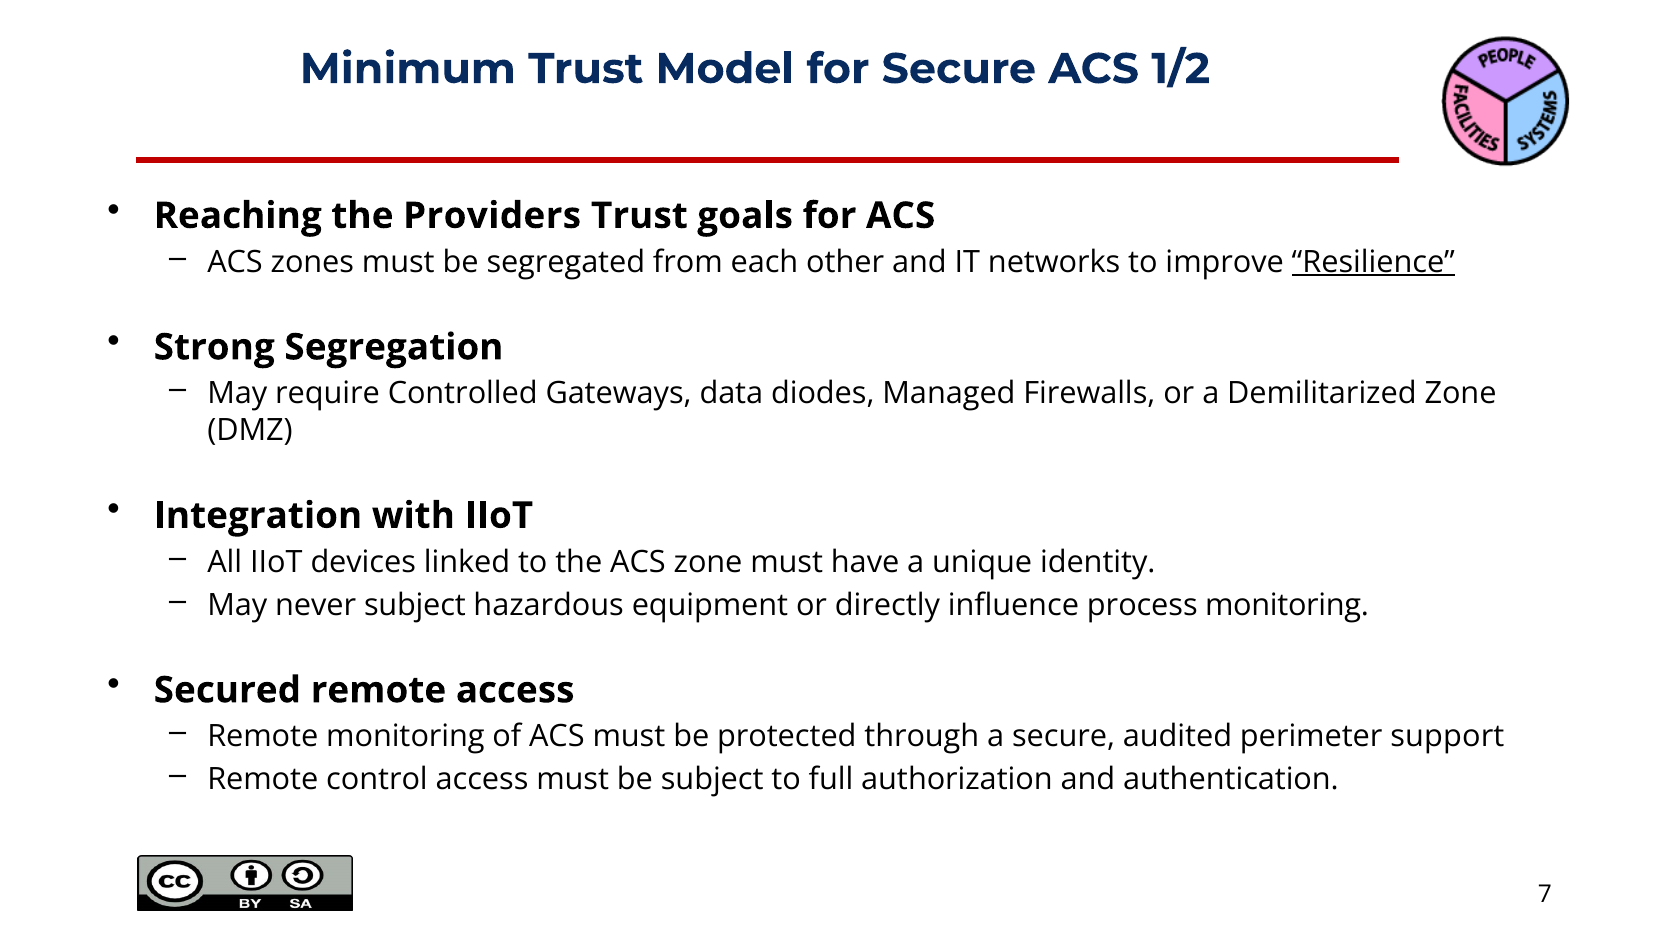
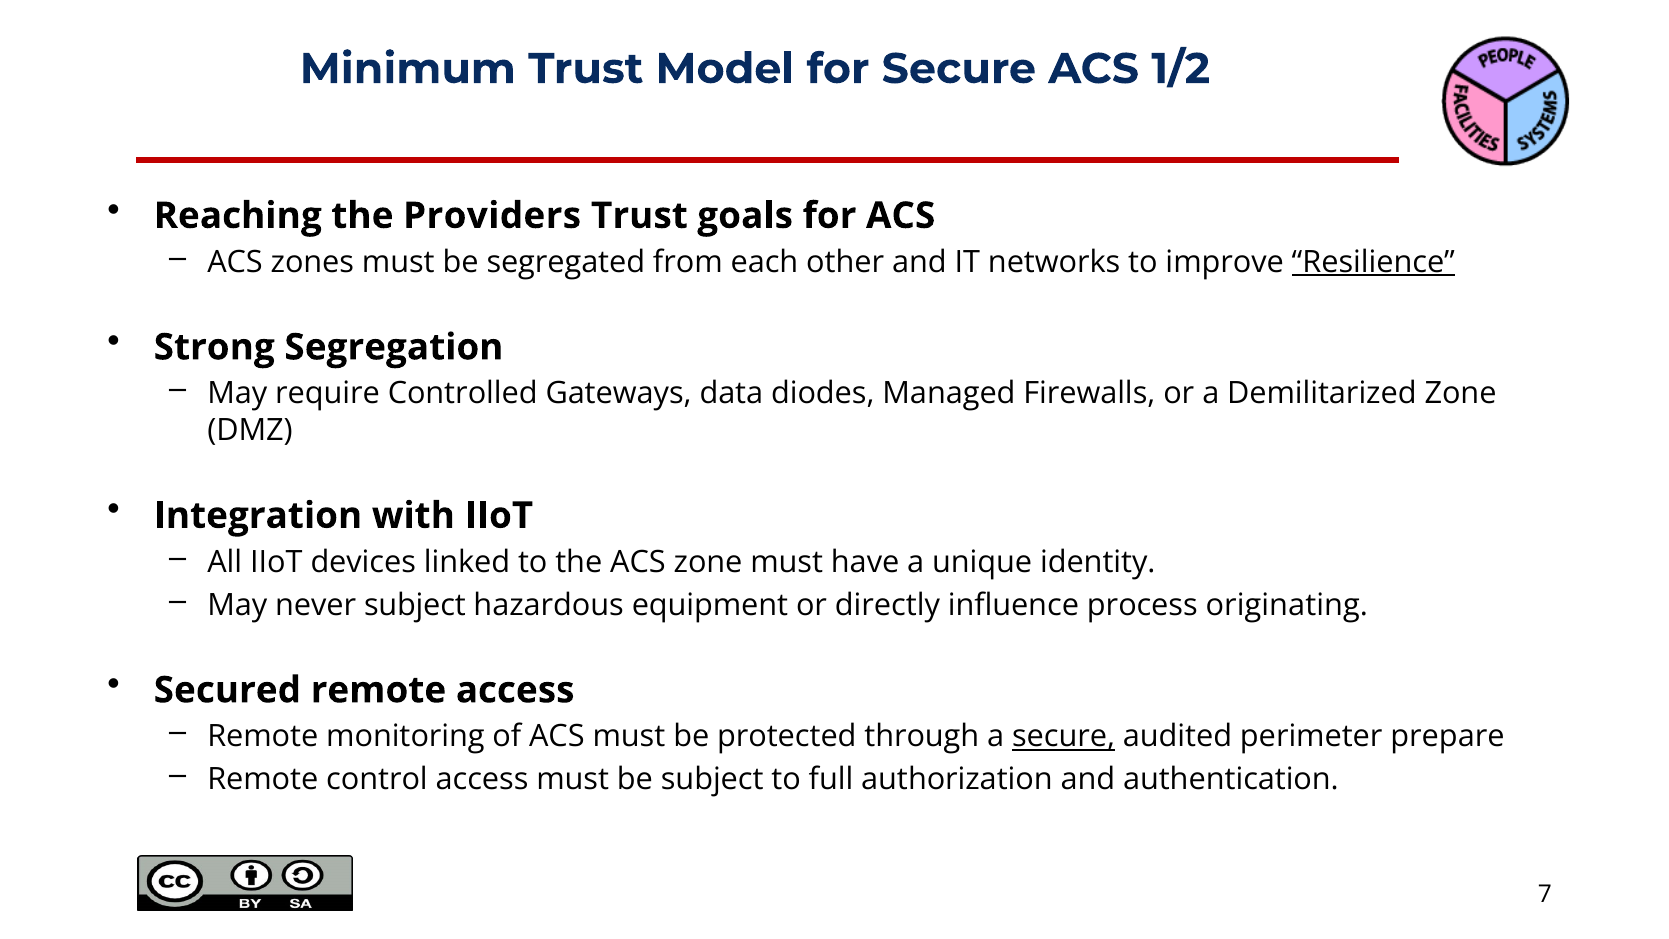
process monitoring: monitoring -> originating (1287, 605)
secure underline: none -> present (1064, 736)
support: support -> prepare (1448, 736)
